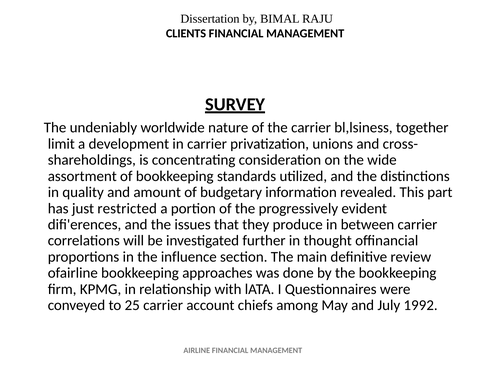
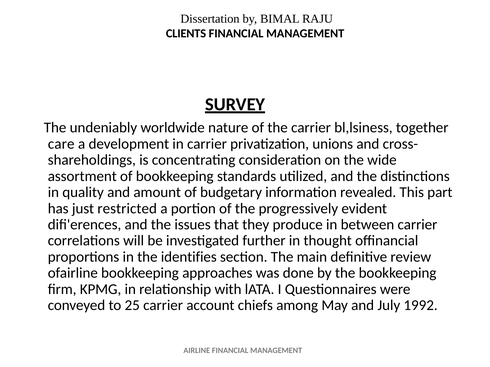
limit: limit -> care (61, 144)
influence: influence -> identifies (189, 257)
